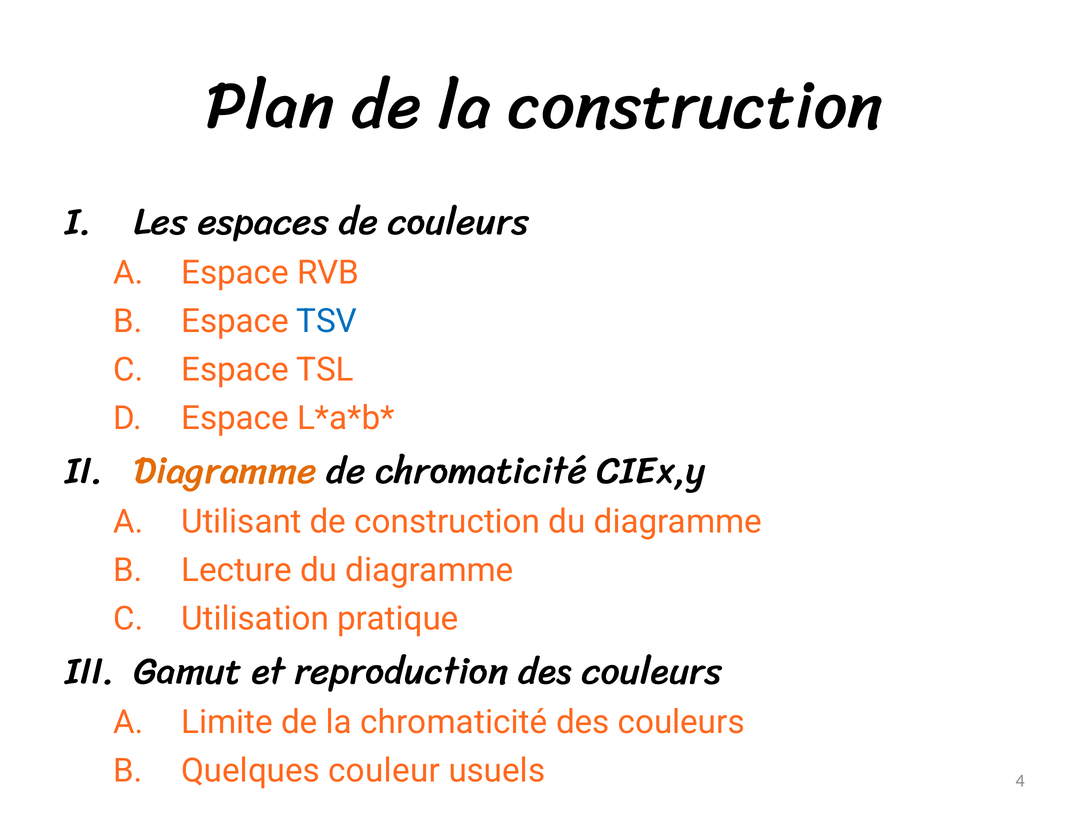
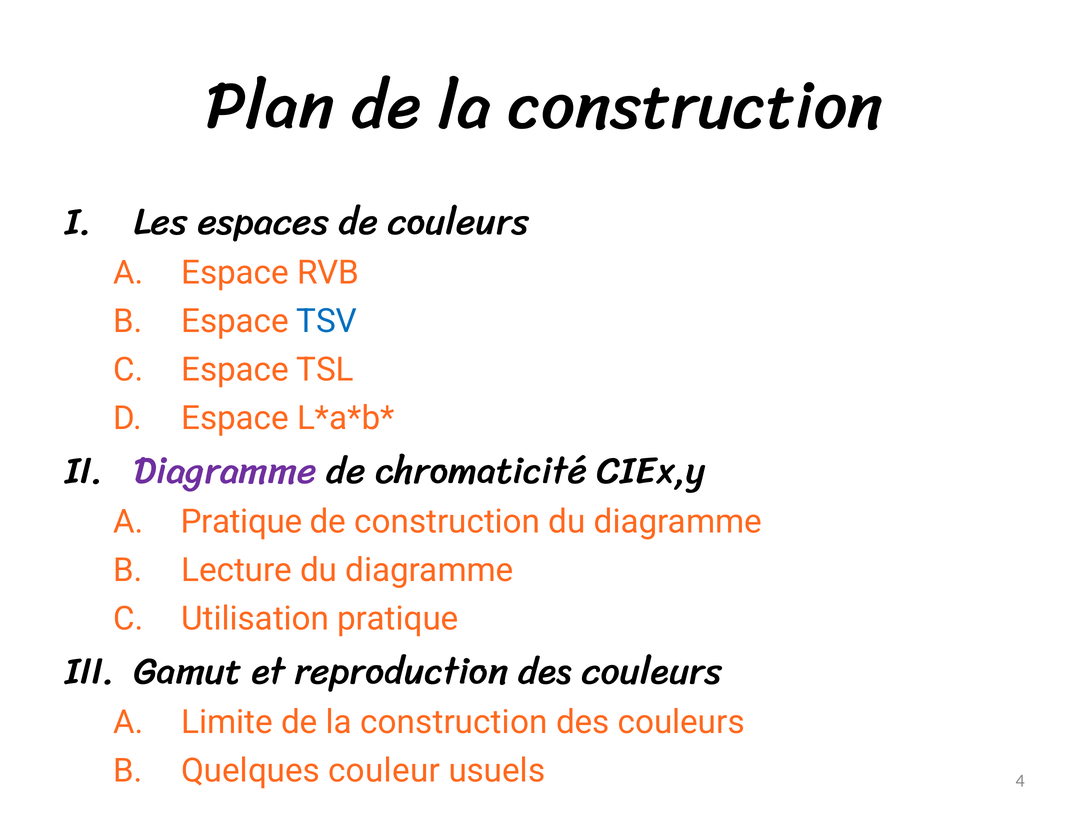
Diagramme colour: orange -> purple (225, 470)
A Utilisant: Utilisant -> Pratique (242, 521)
Limite de la chromaticité: chromaticité -> construction (454, 722)
